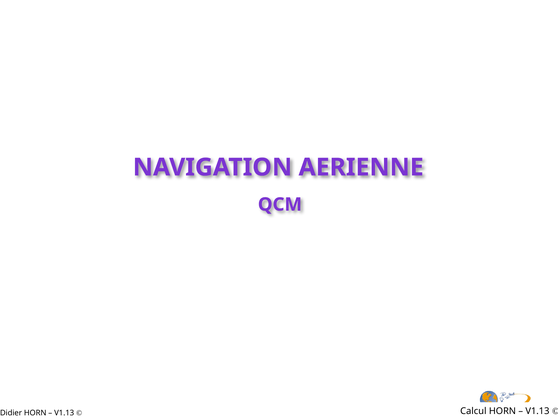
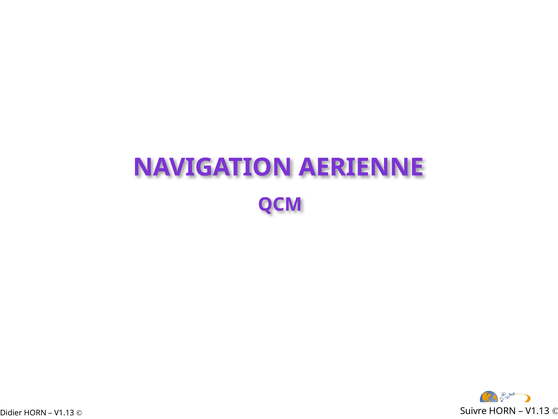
Calcul: Calcul -> Suivre (473, 411)
